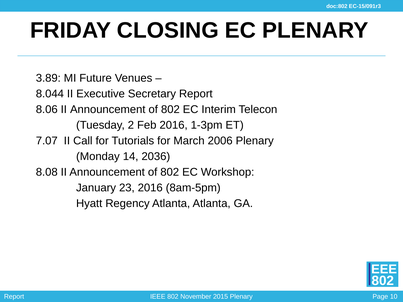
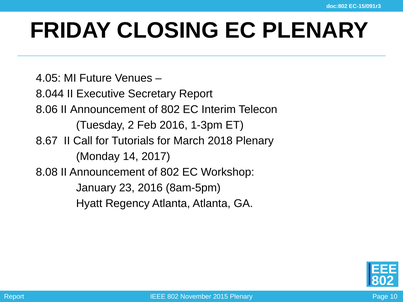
3.89: 3.89 -> 4.05 (48, 78)
7.07: 7.07 -> 8.67 (47, 141)
2006: 2006 -> 2018 (220, 141)
2036: 2036 -> 2017 (156, 157)
